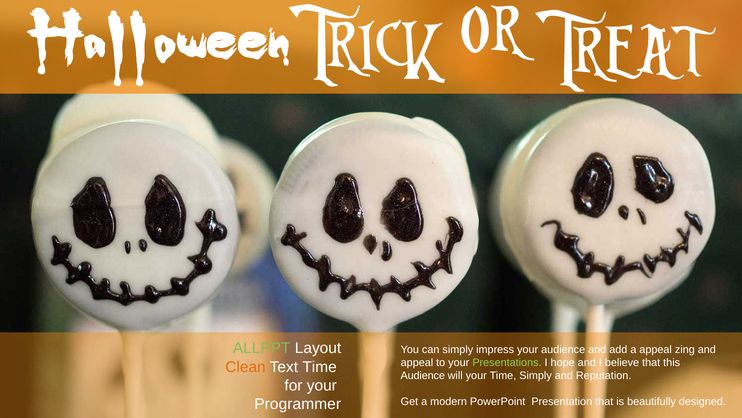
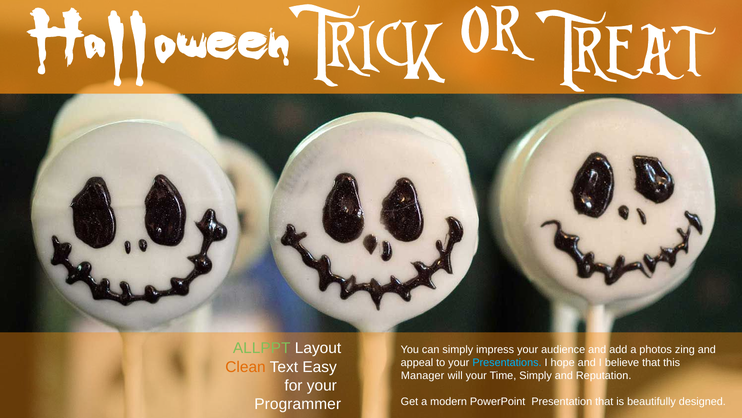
a appeal: appeal -> photos (656, 349)
Presentations colour: light green -> light blue (507, 362)
Text Time: Time -> Easy (320, 366)
Audience: Audience -> Manager (423, 375)
